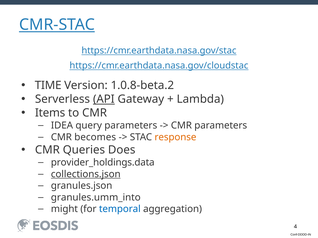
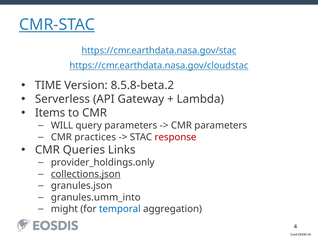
1.0.8-beta.2: 1.0.8-beta.2 -> 8.5.8-beta.2 (142, 86)
API underline: present -> none (104, 99)
IDEA: IDEA -> WILL (62, 126)
becomes: becomes -> practices (95, 137)
response colour: orange -> red (175, 137)
Does: Does -> Links (122, 150)
provider_holdings.data: provider_holdings.data -> provider_holdings.only (103, 163)
